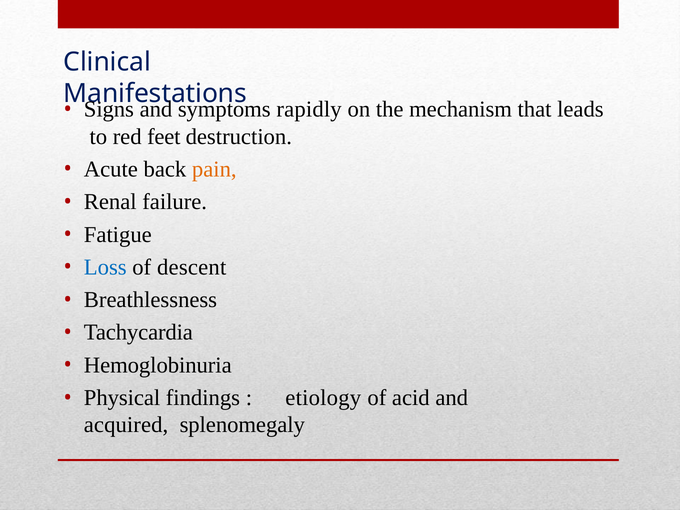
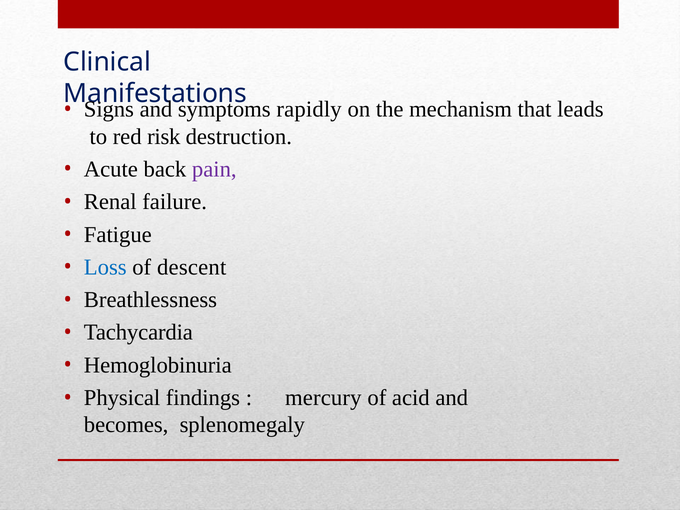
feet: feet -> risk (164, 137)
pain colour: orange -> purple (214, 169)
etiology: etiology -> mercury (323, 398)
acquired: acquired -> becomes (126, 425)
